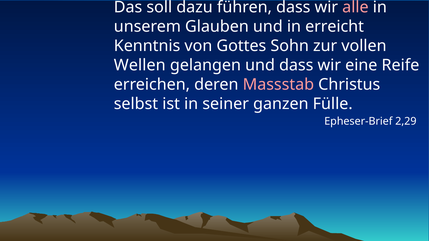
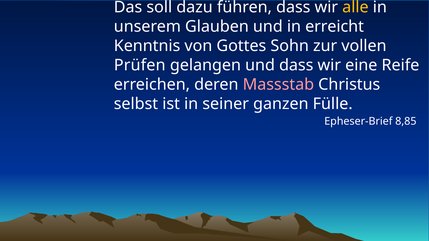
alle colour: pink -> yellow (355, 7)
Wellen: Wellen -> Prüfen (140, 65)
2,29: 2,29 -> 8,85 (406, 121)
